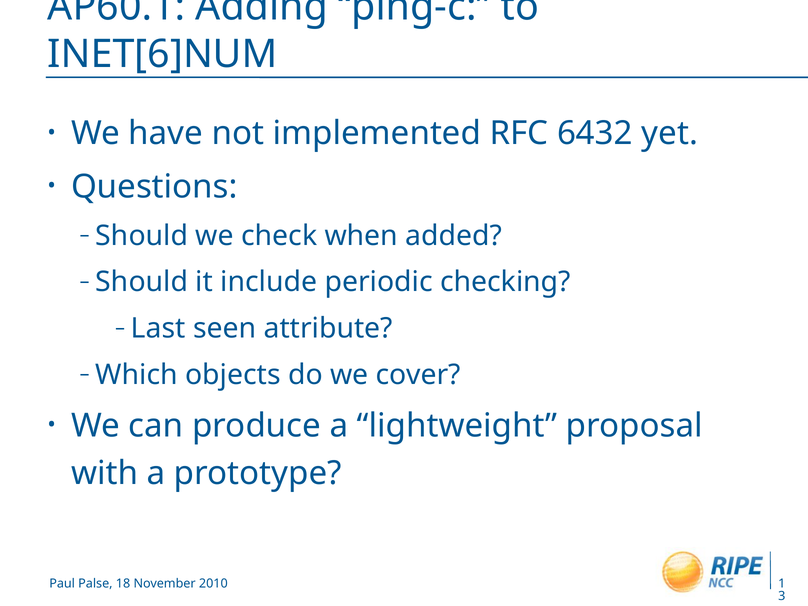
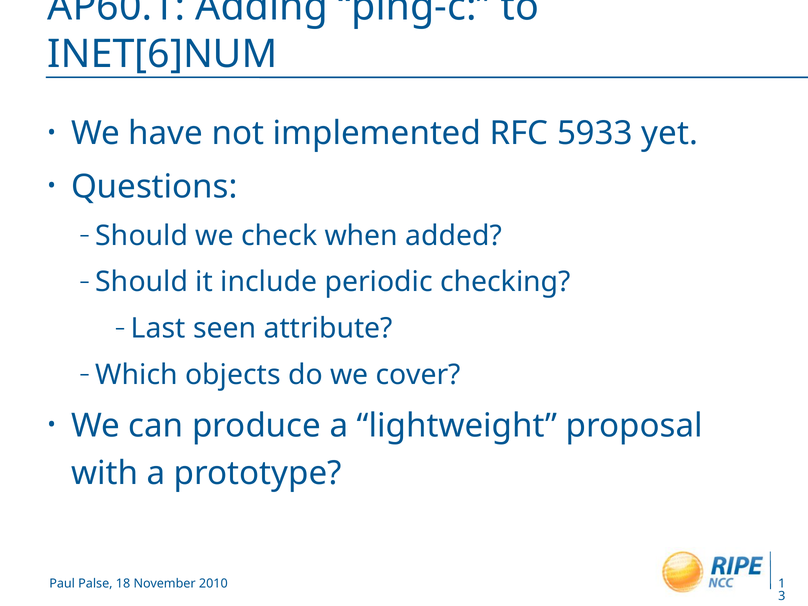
6432: 6432 -> 5933 (595, 134)
